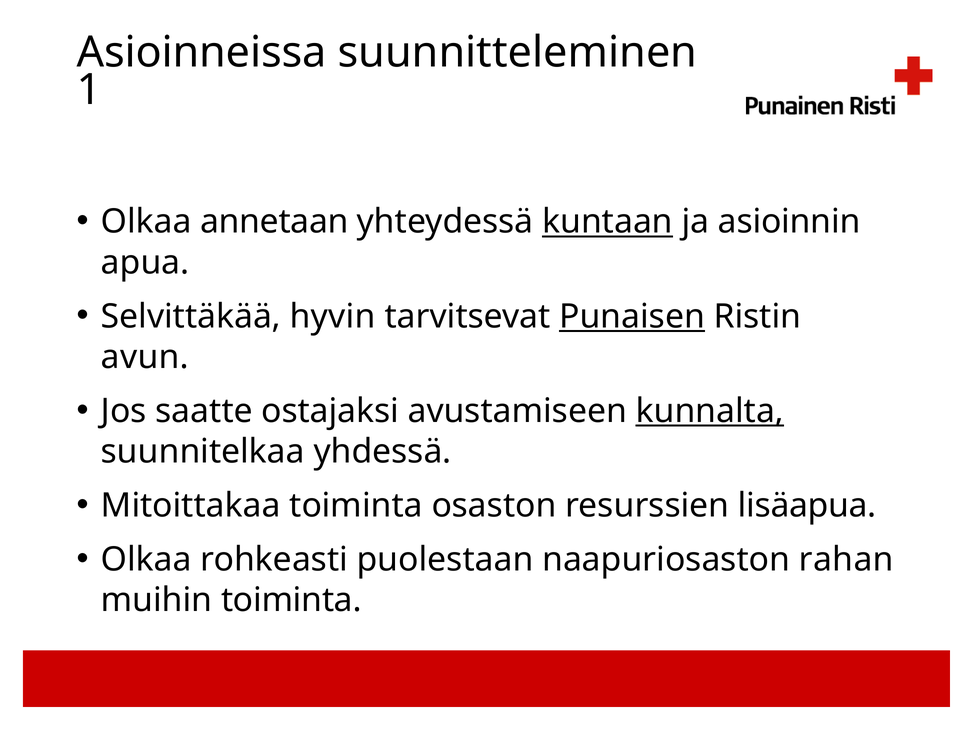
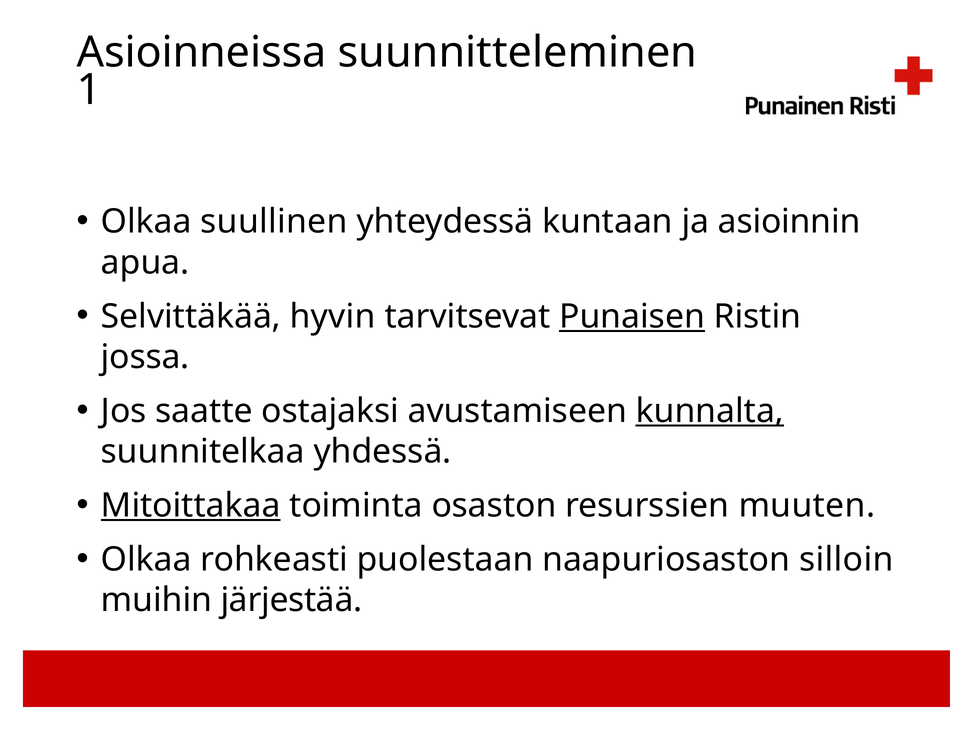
annetaan: annetaan -> suullinen (274, 222)
kuntaan underline: present -> none (608, 222)
avun: avun -> jossa (145, 357)
Mitoittakaa underline: none -> present (191, 505)
lisäapua: lisäapua -> muuten (807, 505)
rahan: rahan -> silloin (846, 560)
muihin toiminta: toiminta -> järjestää (291, 600)
